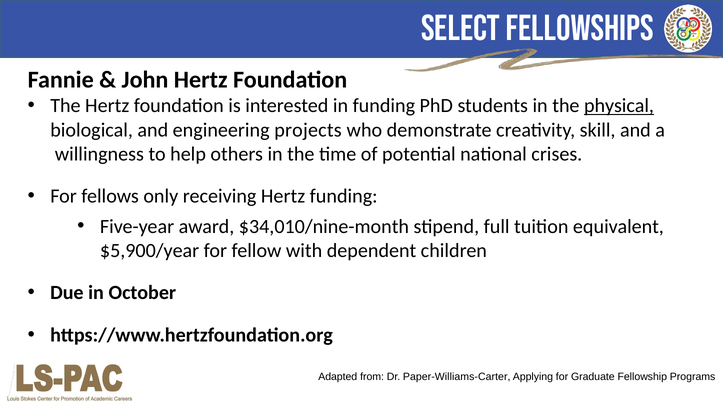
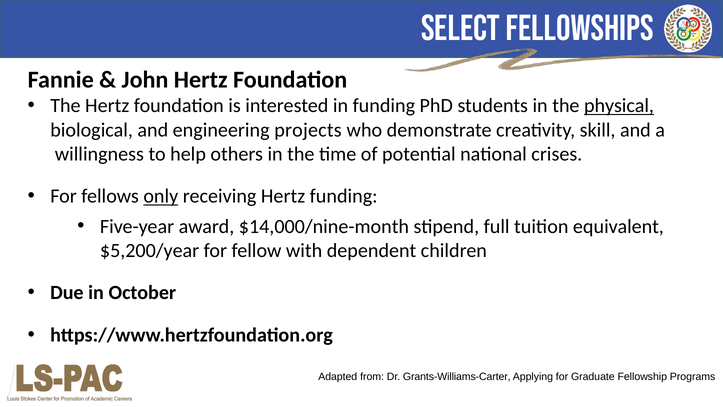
only underline: none -> present (161, 196)
$34,010/nine-month: $34,010/nine-month -> $14,000/nine-month (324, 226)
$5,900/year: $5,900/year -> $5,200/year (150, 250)
Paper-Williams-Carter: Paper-Williams-Carter -> Grants-Williams-Carter (457, 376)
